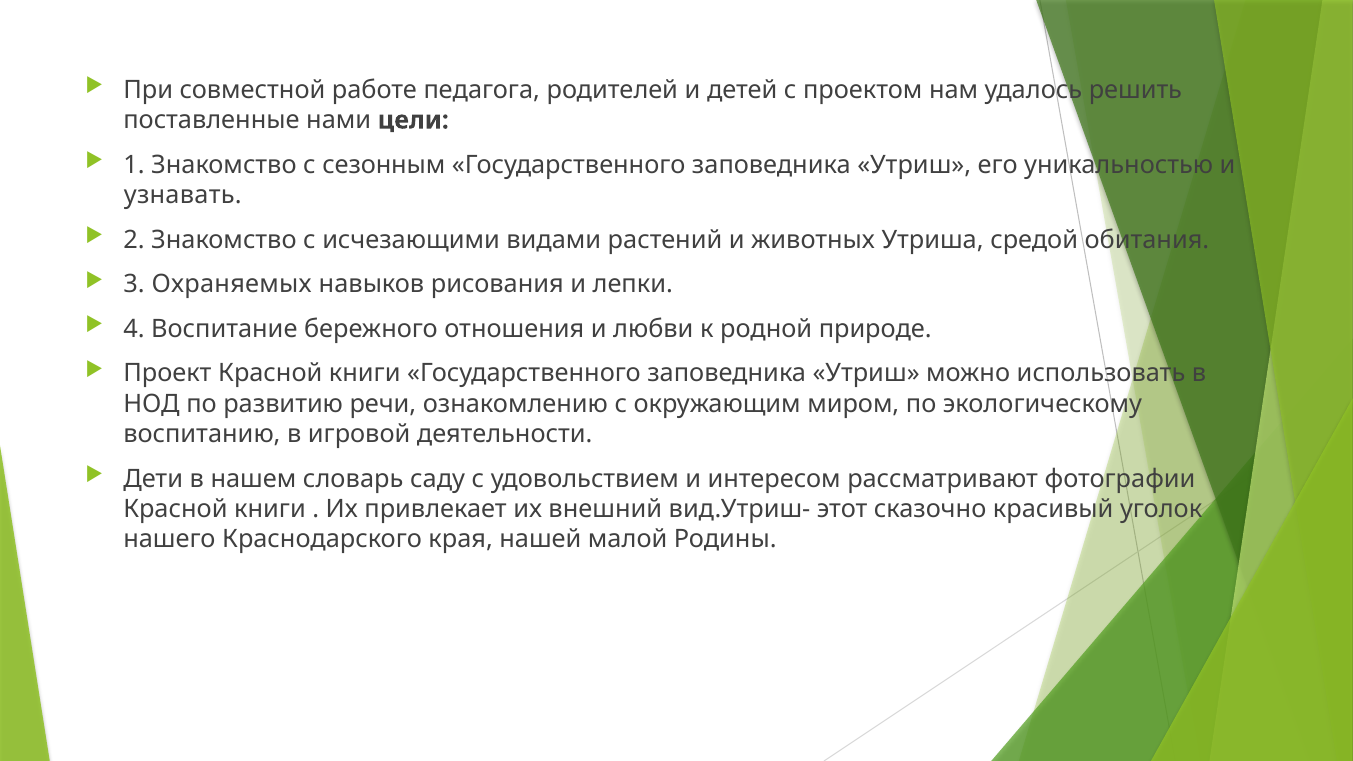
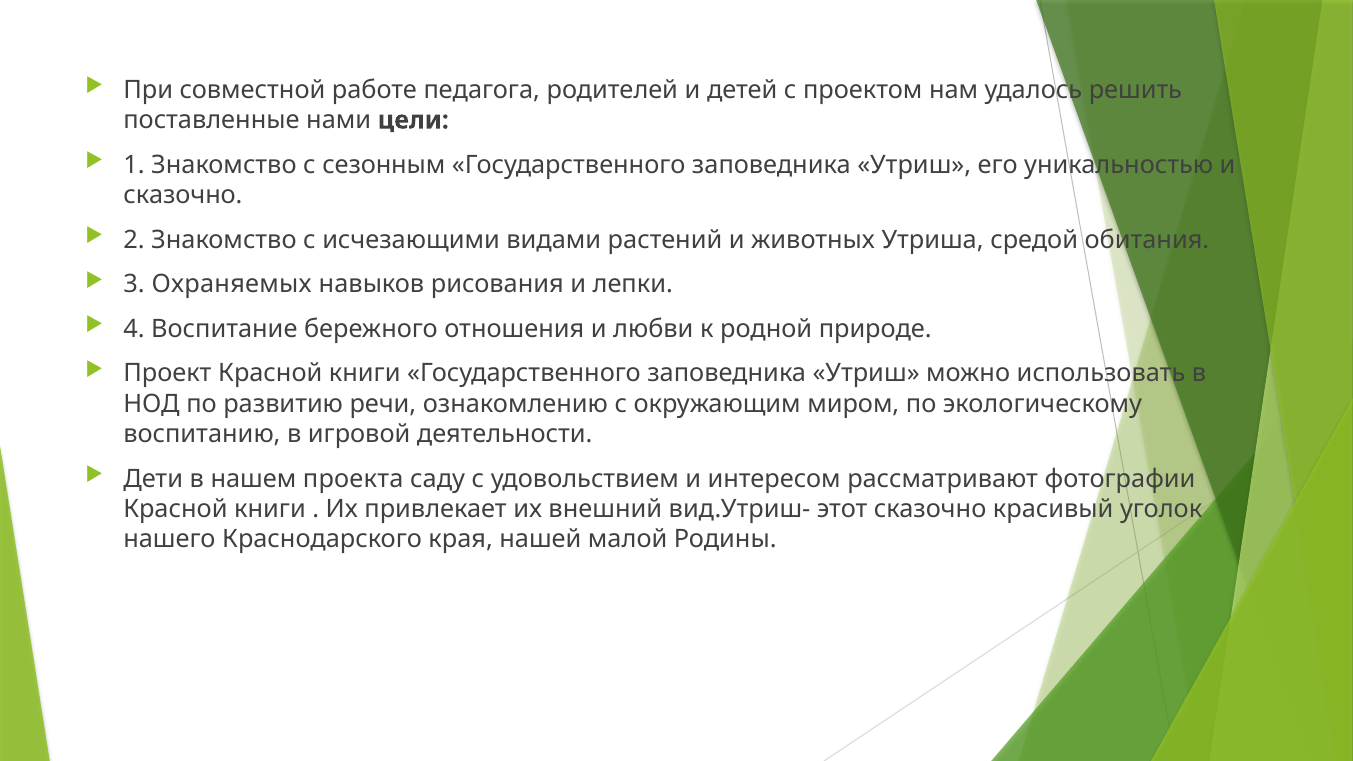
узнавать: узнавать -> сказочно (183, 195)
словарь: словарь -> проекта (353, 479)
